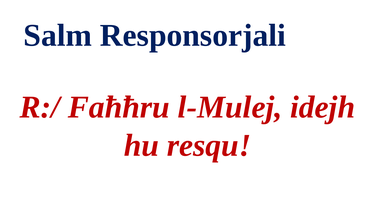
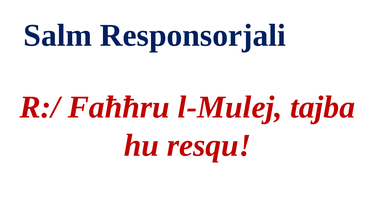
idejh: idejh -> tajba (323, 107)
